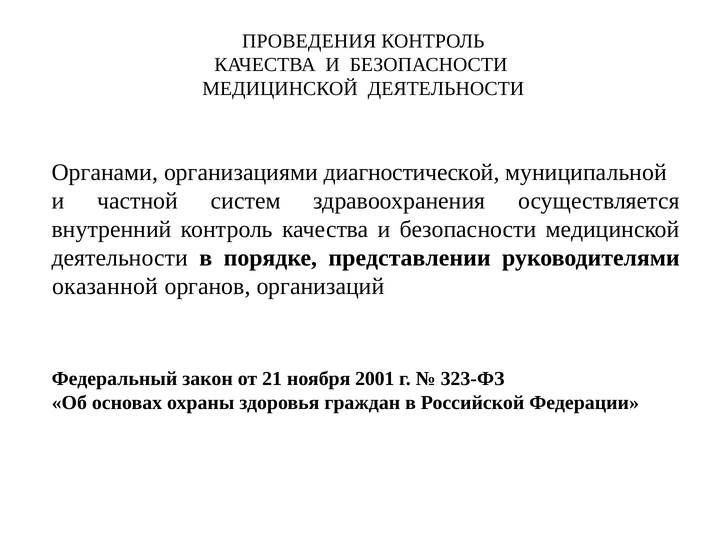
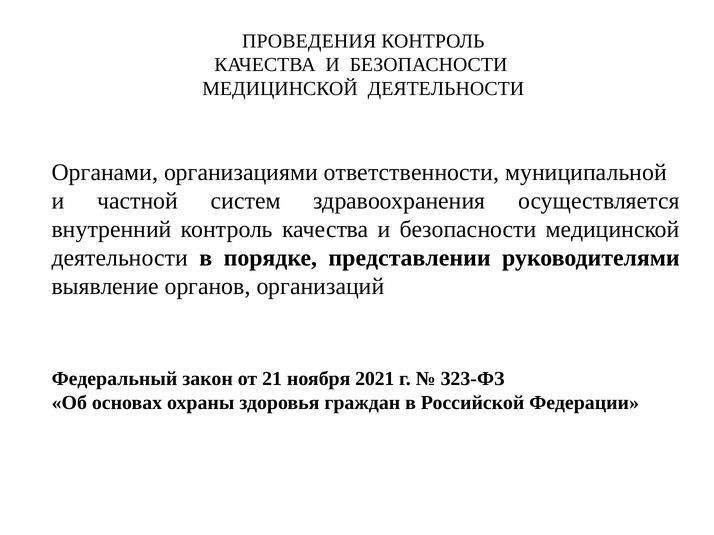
диагностической: диагностической -> ответственности (411, 172)
оказанной: оказанной -> выявление (105, 287)
2001: 2001 -> 2021 (375, 379)
